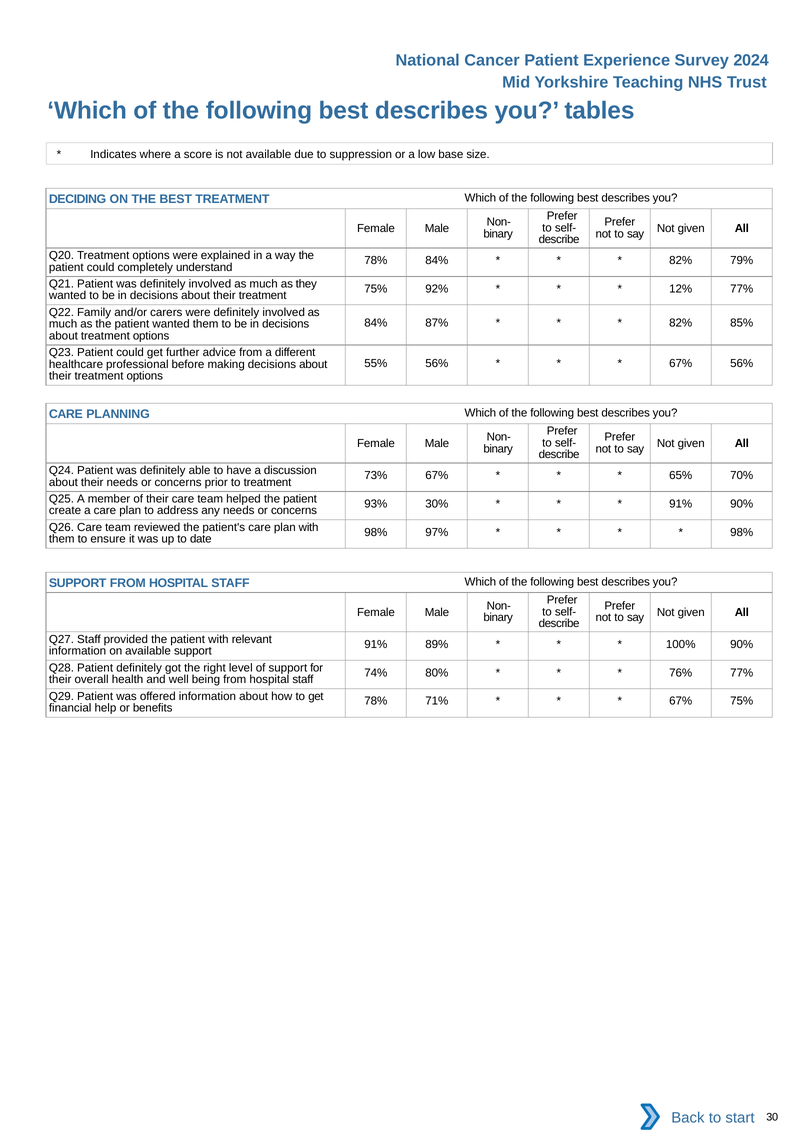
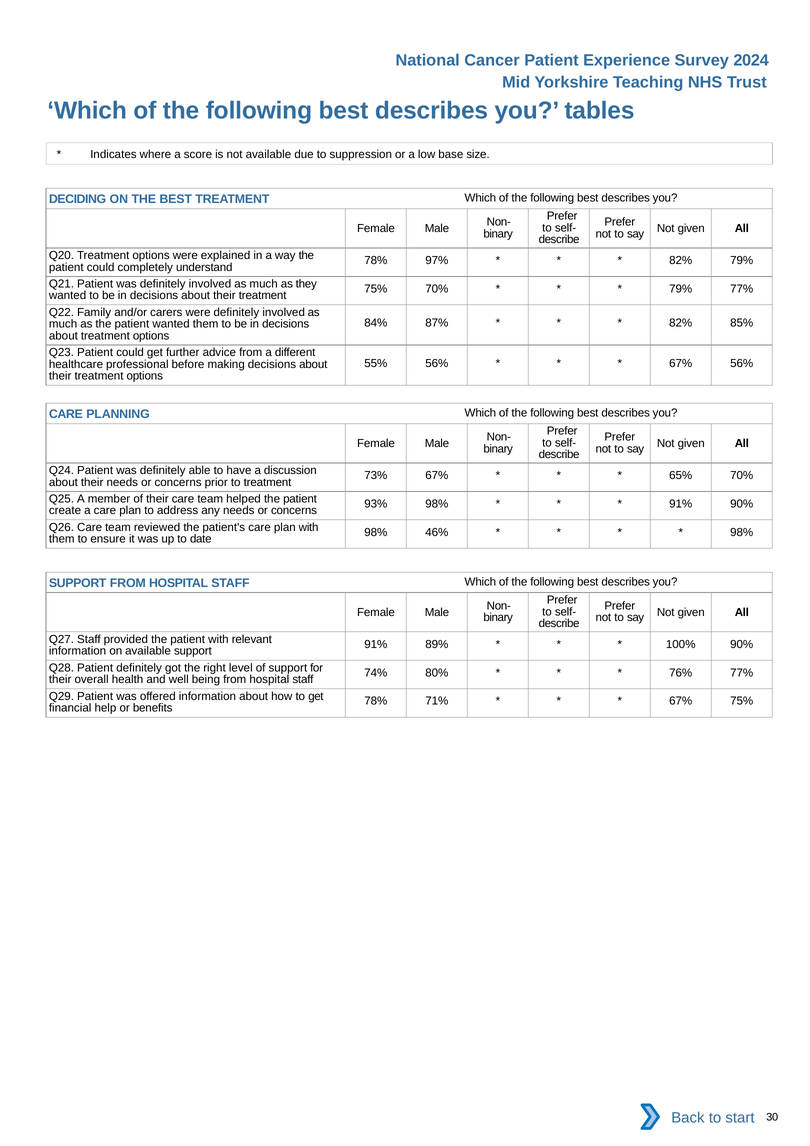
78% 84%: 84% -> 97% (437, 260)
75% 92%: 92% -> 70% (437, 289)
12%: 12% -> 79% (681, 289)
93% 30%: 30% -> 98% (437, 504)
97%: 97% -> 46% (437, 532)
